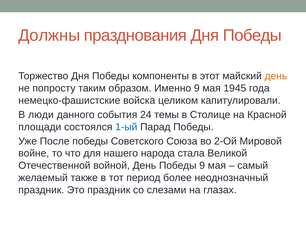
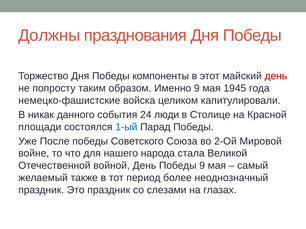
день colour: orange -> red (276, 76)
люди: люди -> никак (41, 115)
темы: темы -> люди (167, 115)
